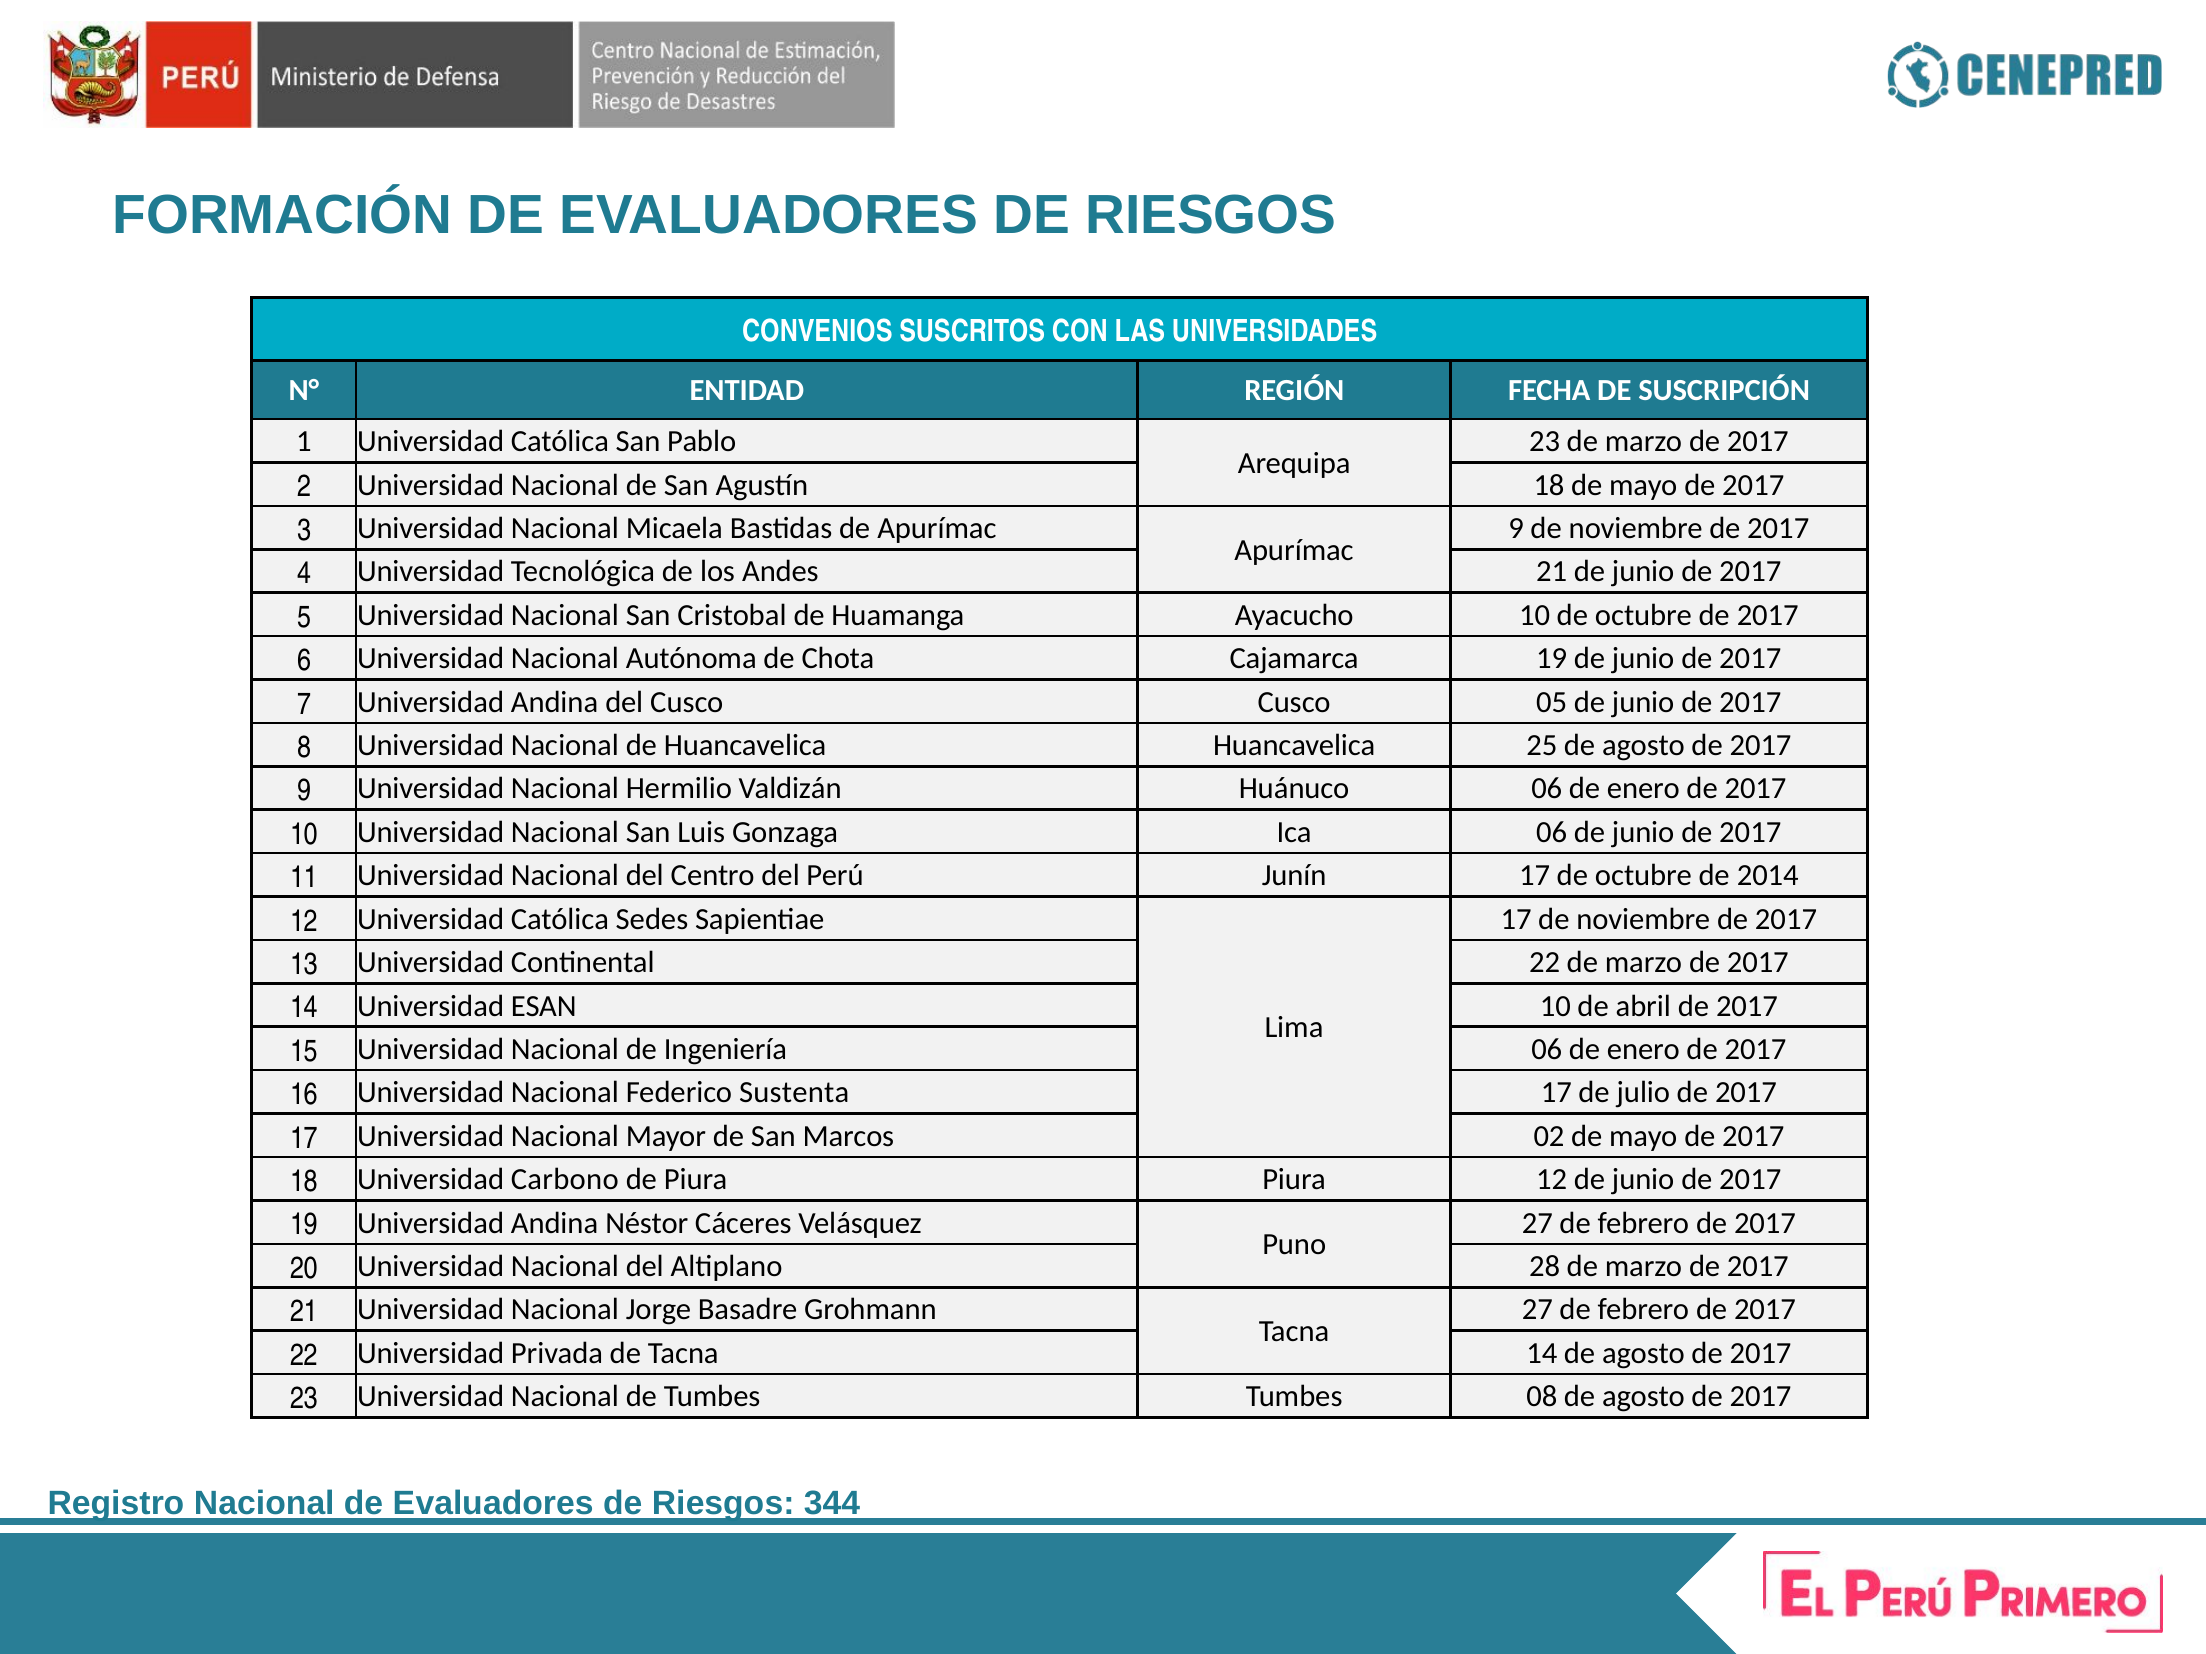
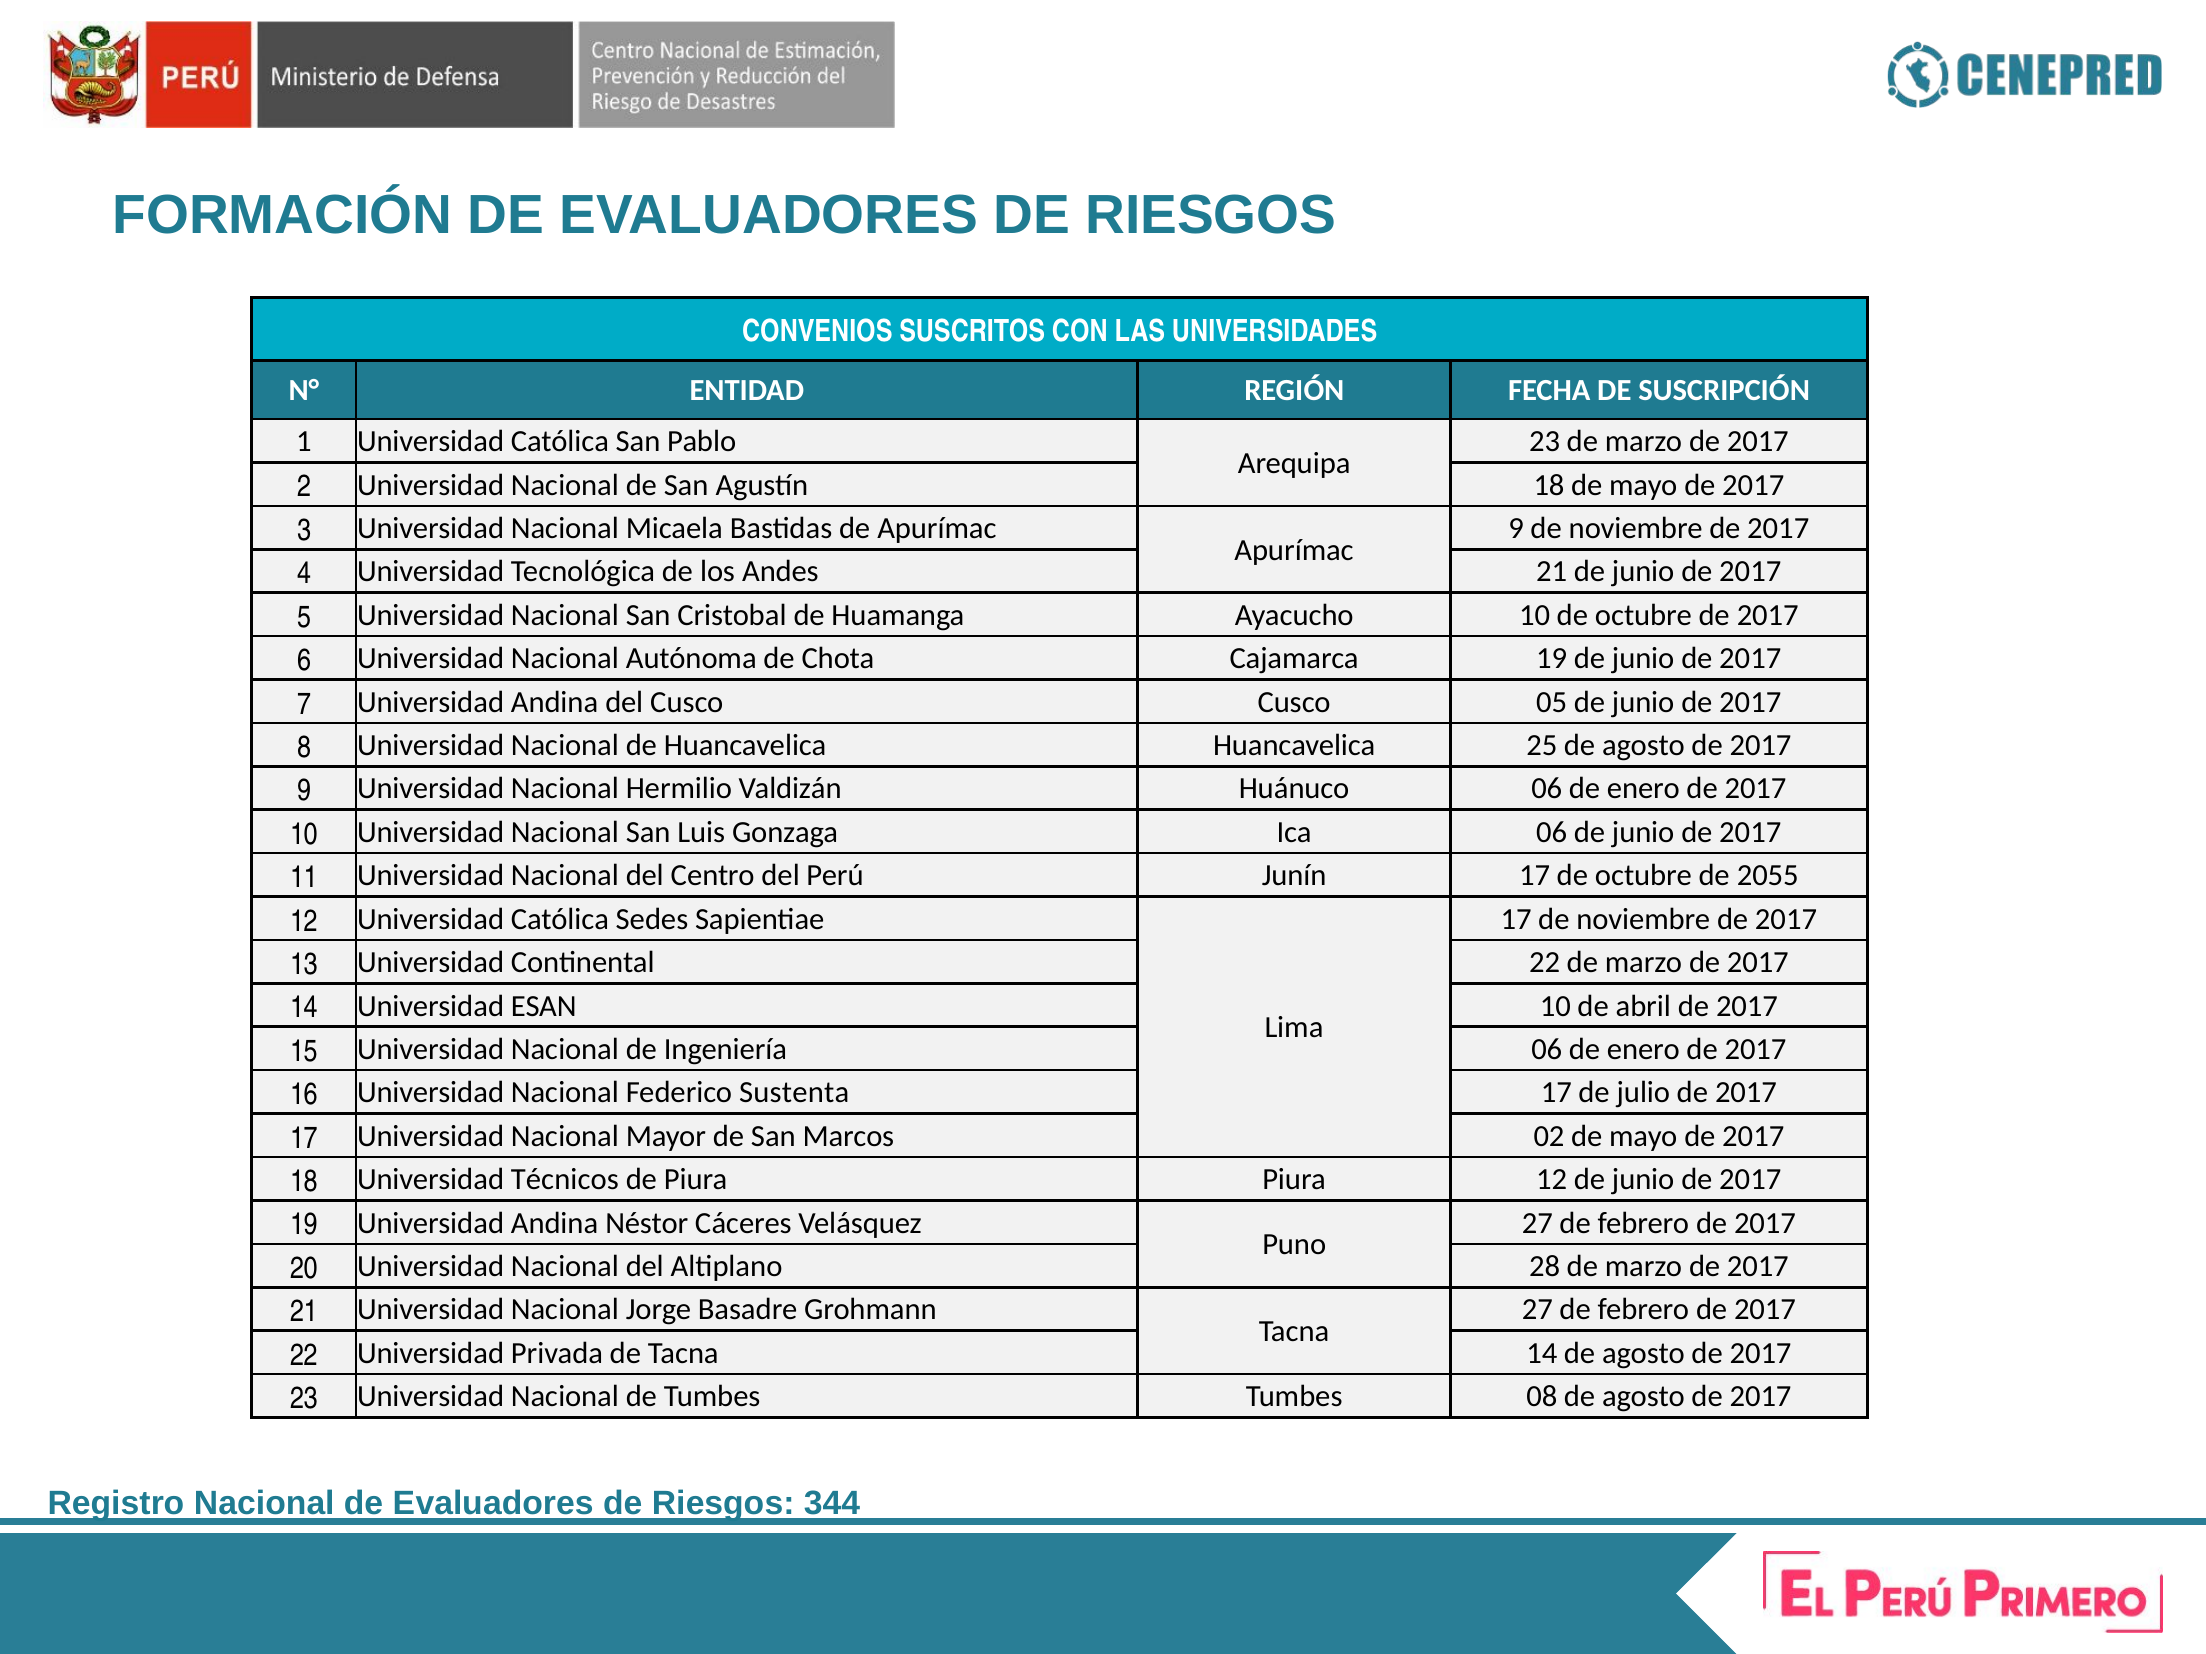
2014: 2014 -> 2055 (1768, 876)
Carbono: Carbono -> Técnicos (565, 1180)
